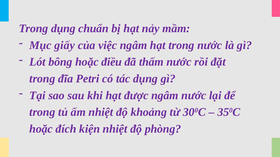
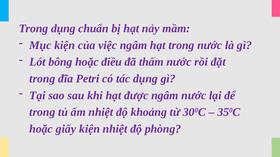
Mục giấy: giấy -> kiện (65, 45)
đích: đích -> giấy (66, 129)
